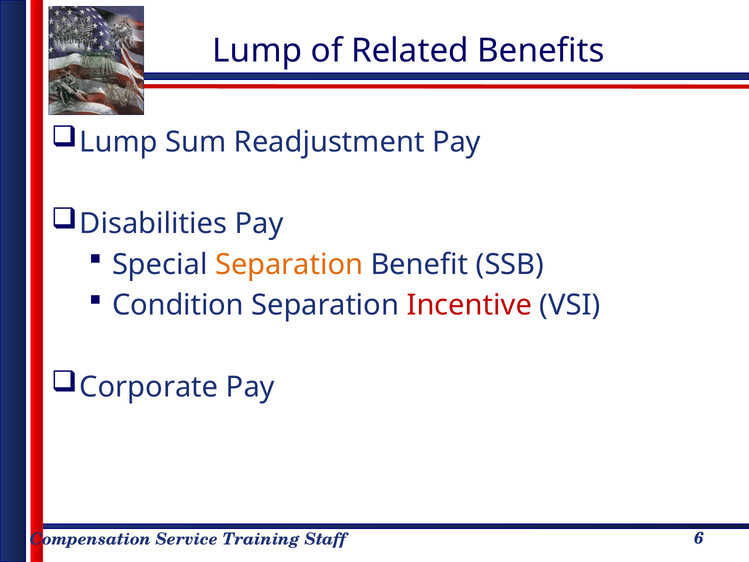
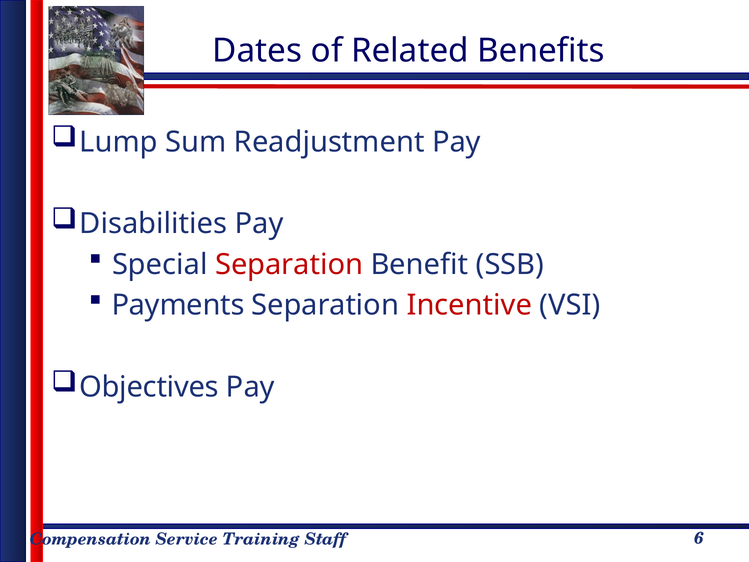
Lump: Lump -> Dates (257, 51)
Separation colour: orange -> red (289, 264)
Condition: Condition -> Payments (178, 305)
Corporate: Corporate -> Objectives (149, 387)
